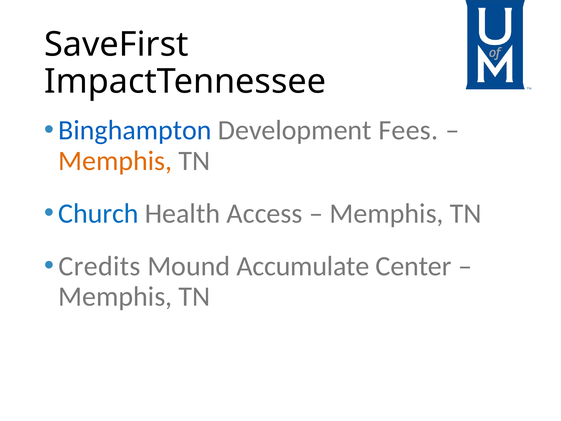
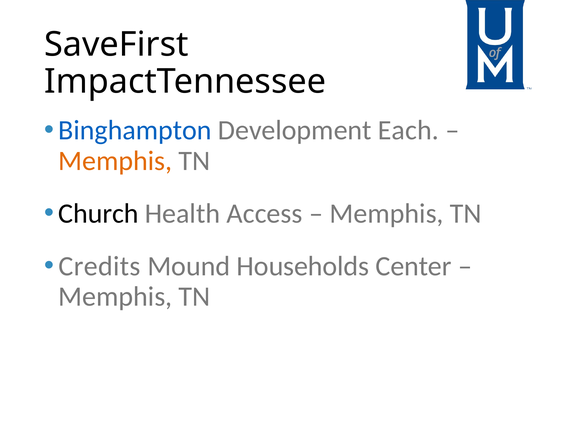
Fees: Fees -> Each (408, 130)
Church colour: blue -> black (98, 213)
Accumulate: Accumulate -> Households (303, 266)
